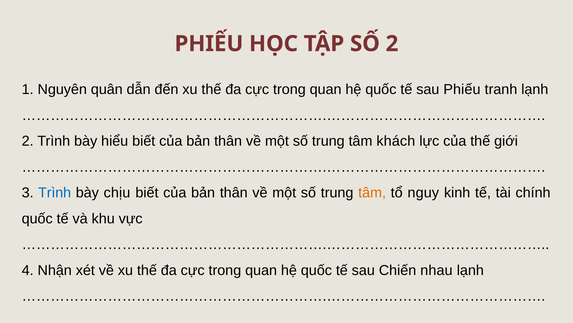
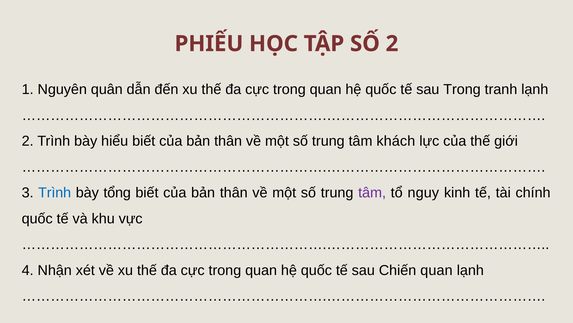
sau Phiếu: Phiếu -> Trong (462, 89)
chịu: chịu -> tổng (117, 192)
tâm colour: orange -> purple (372, 192)
Chiến nhau: nhau -> quan (436, 270)
